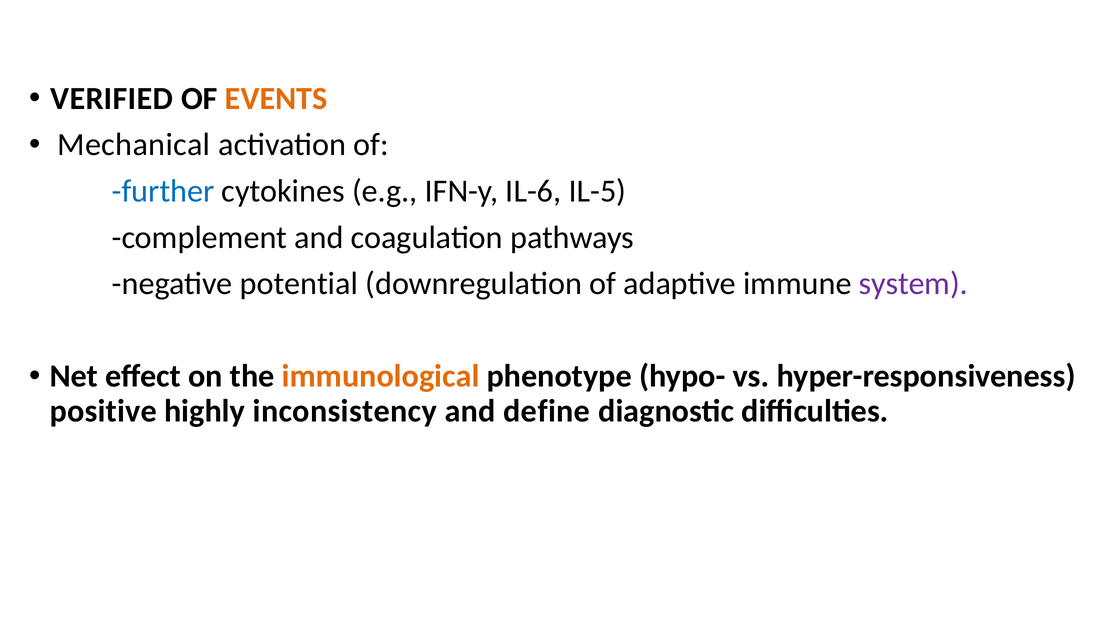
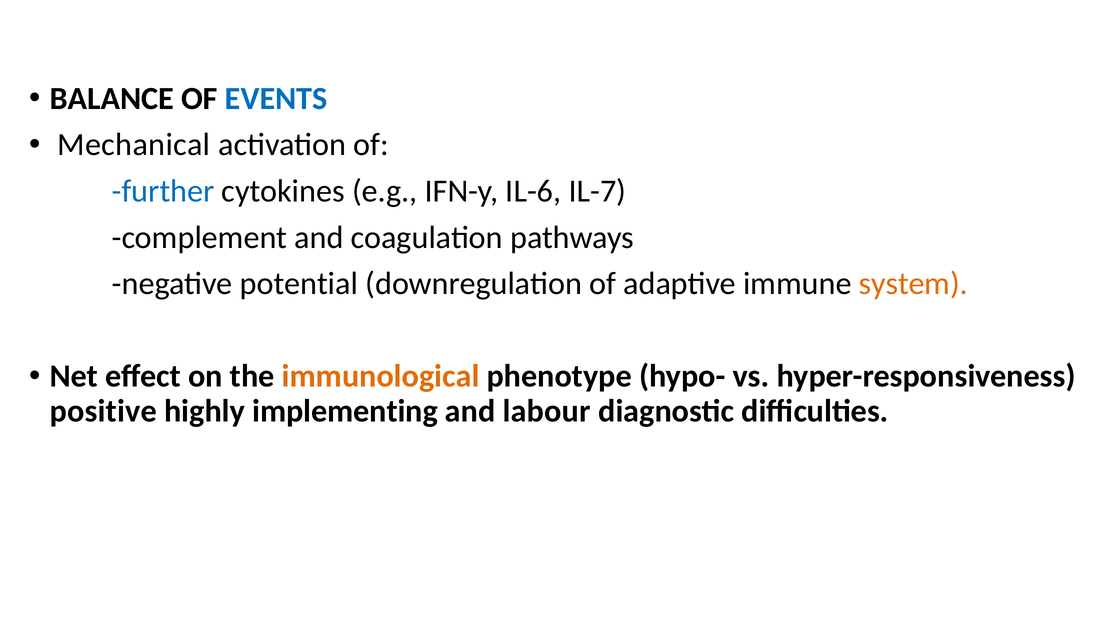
VERIFIED: VERIFIED -> BALANCE (112, 99)
EVENTS colour: orange -> blue (276, 99)
IL-5: IL-5 -> IL-7 (597, 191)
system colour: purple -> orange (913, 284)
inconsistency: inconsistency -> implementing (345, 411)
define: define -> labour (547, 411)
